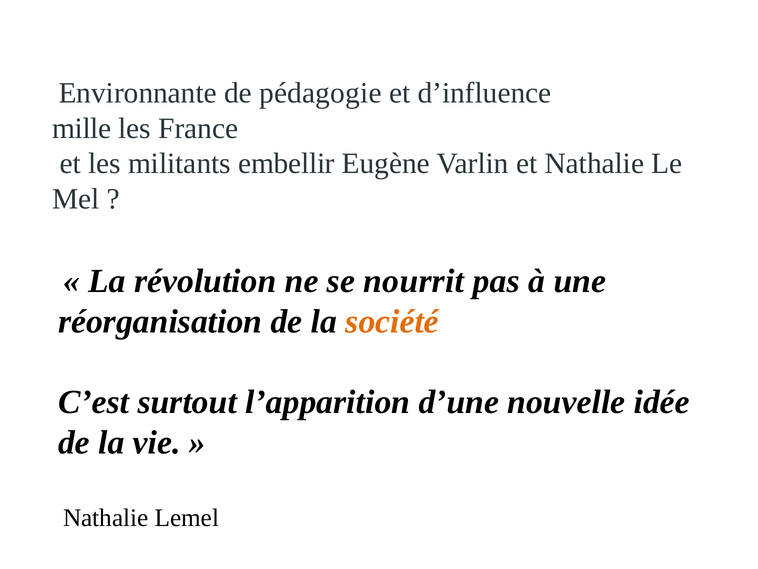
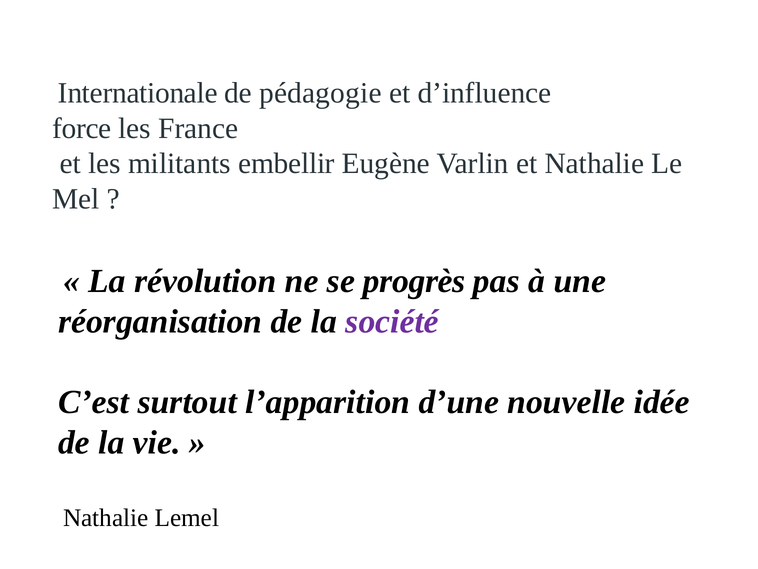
Environnante: Environnante -> Internationale (138, 93)
mille: mille -> force (82, 128)
nourrit: nourrit -> progrès (414, 281)
société colour: orange -> purple (392, 321)
